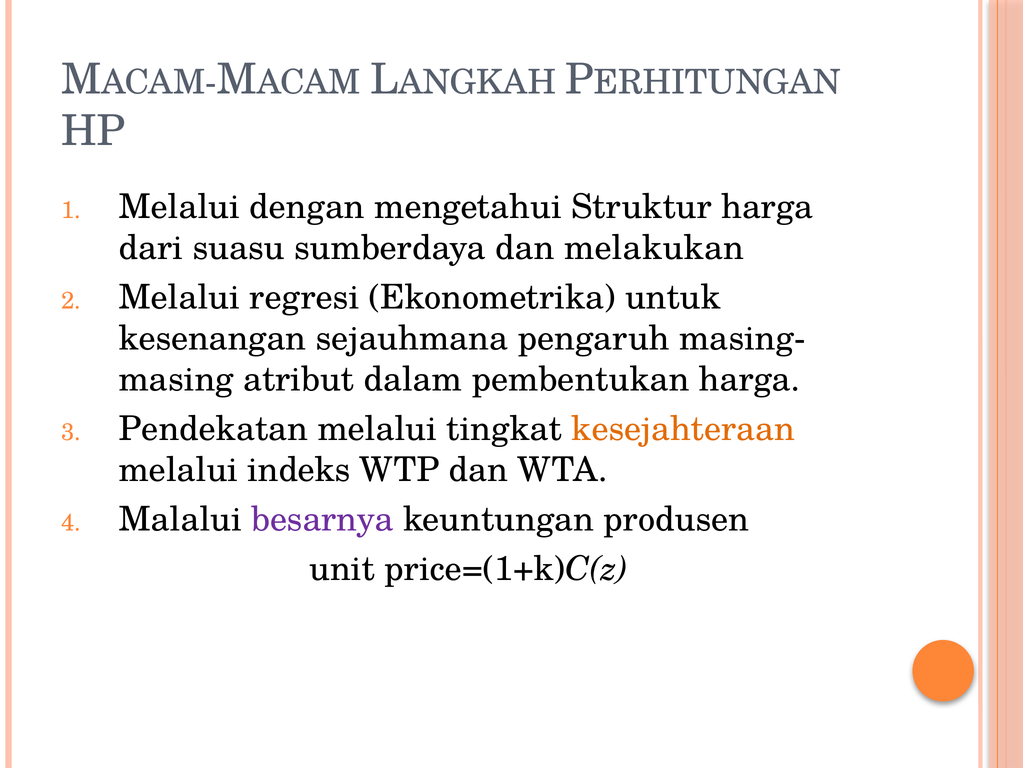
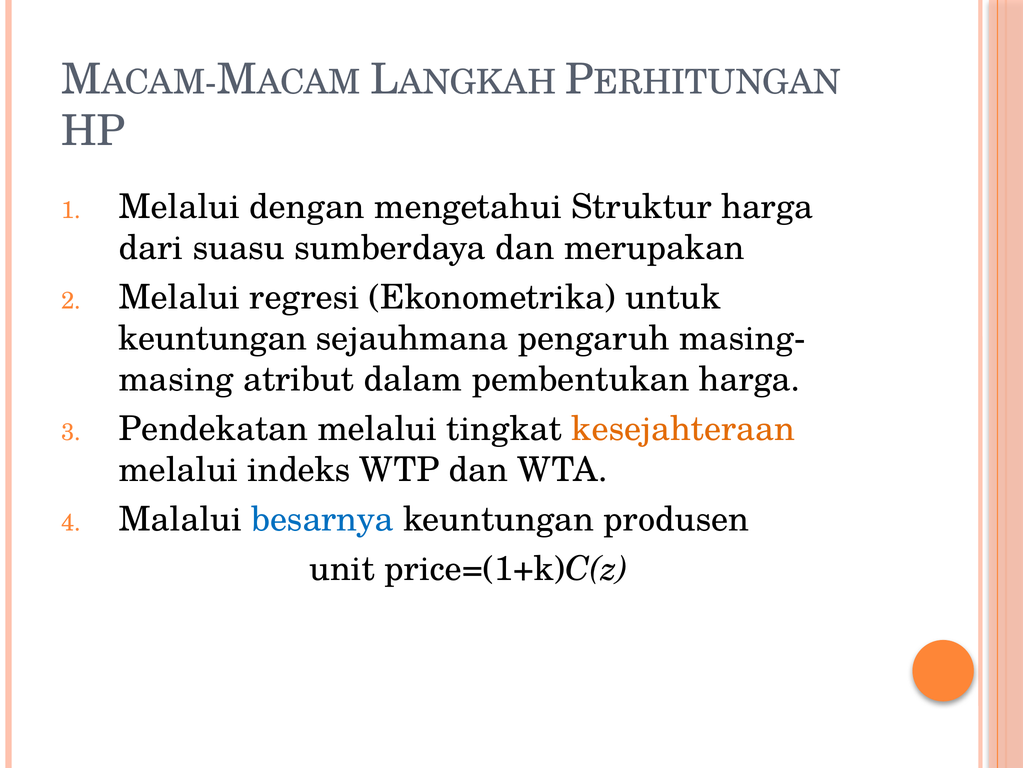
melakukan: melakukan -> merupakan (654, 248)
kesenangan: kesenangan -> keuntungan (213, 338)
besarnya colour: purple -> blue (323, 519)
